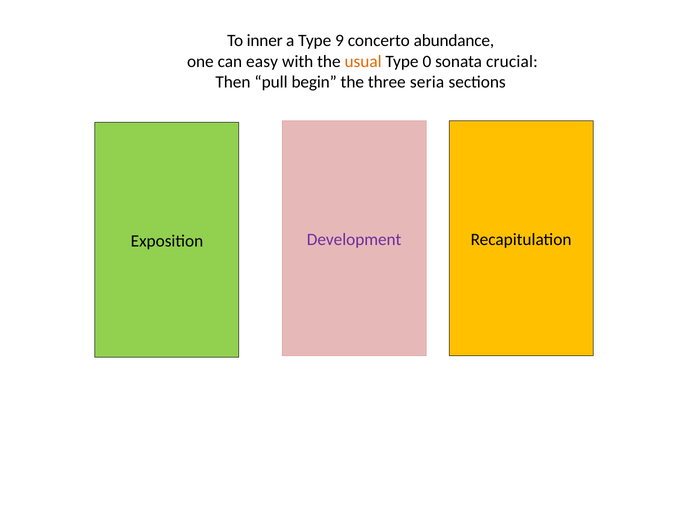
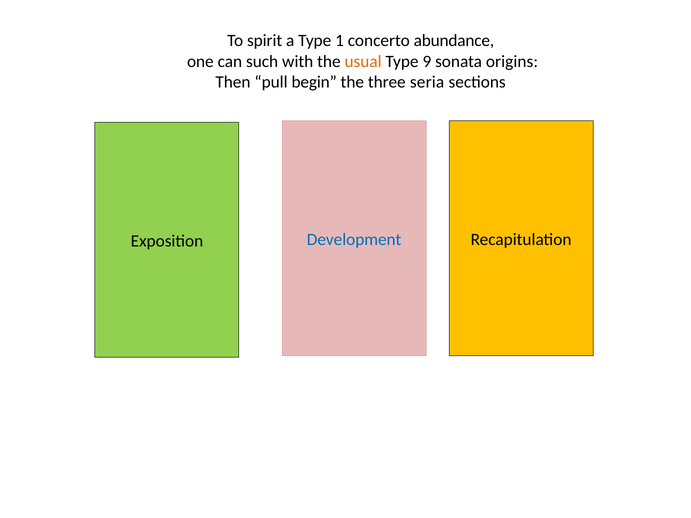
inner: inner -> spirit (265, 41)
9: 9 -> 1 (340, 41)
easy: easy -> such (262, 62)
0: 0 -> 9 (427, 62)
crucial: crucial -> origins (512, 62)
Development colour: purple -> blue (354, 240)
